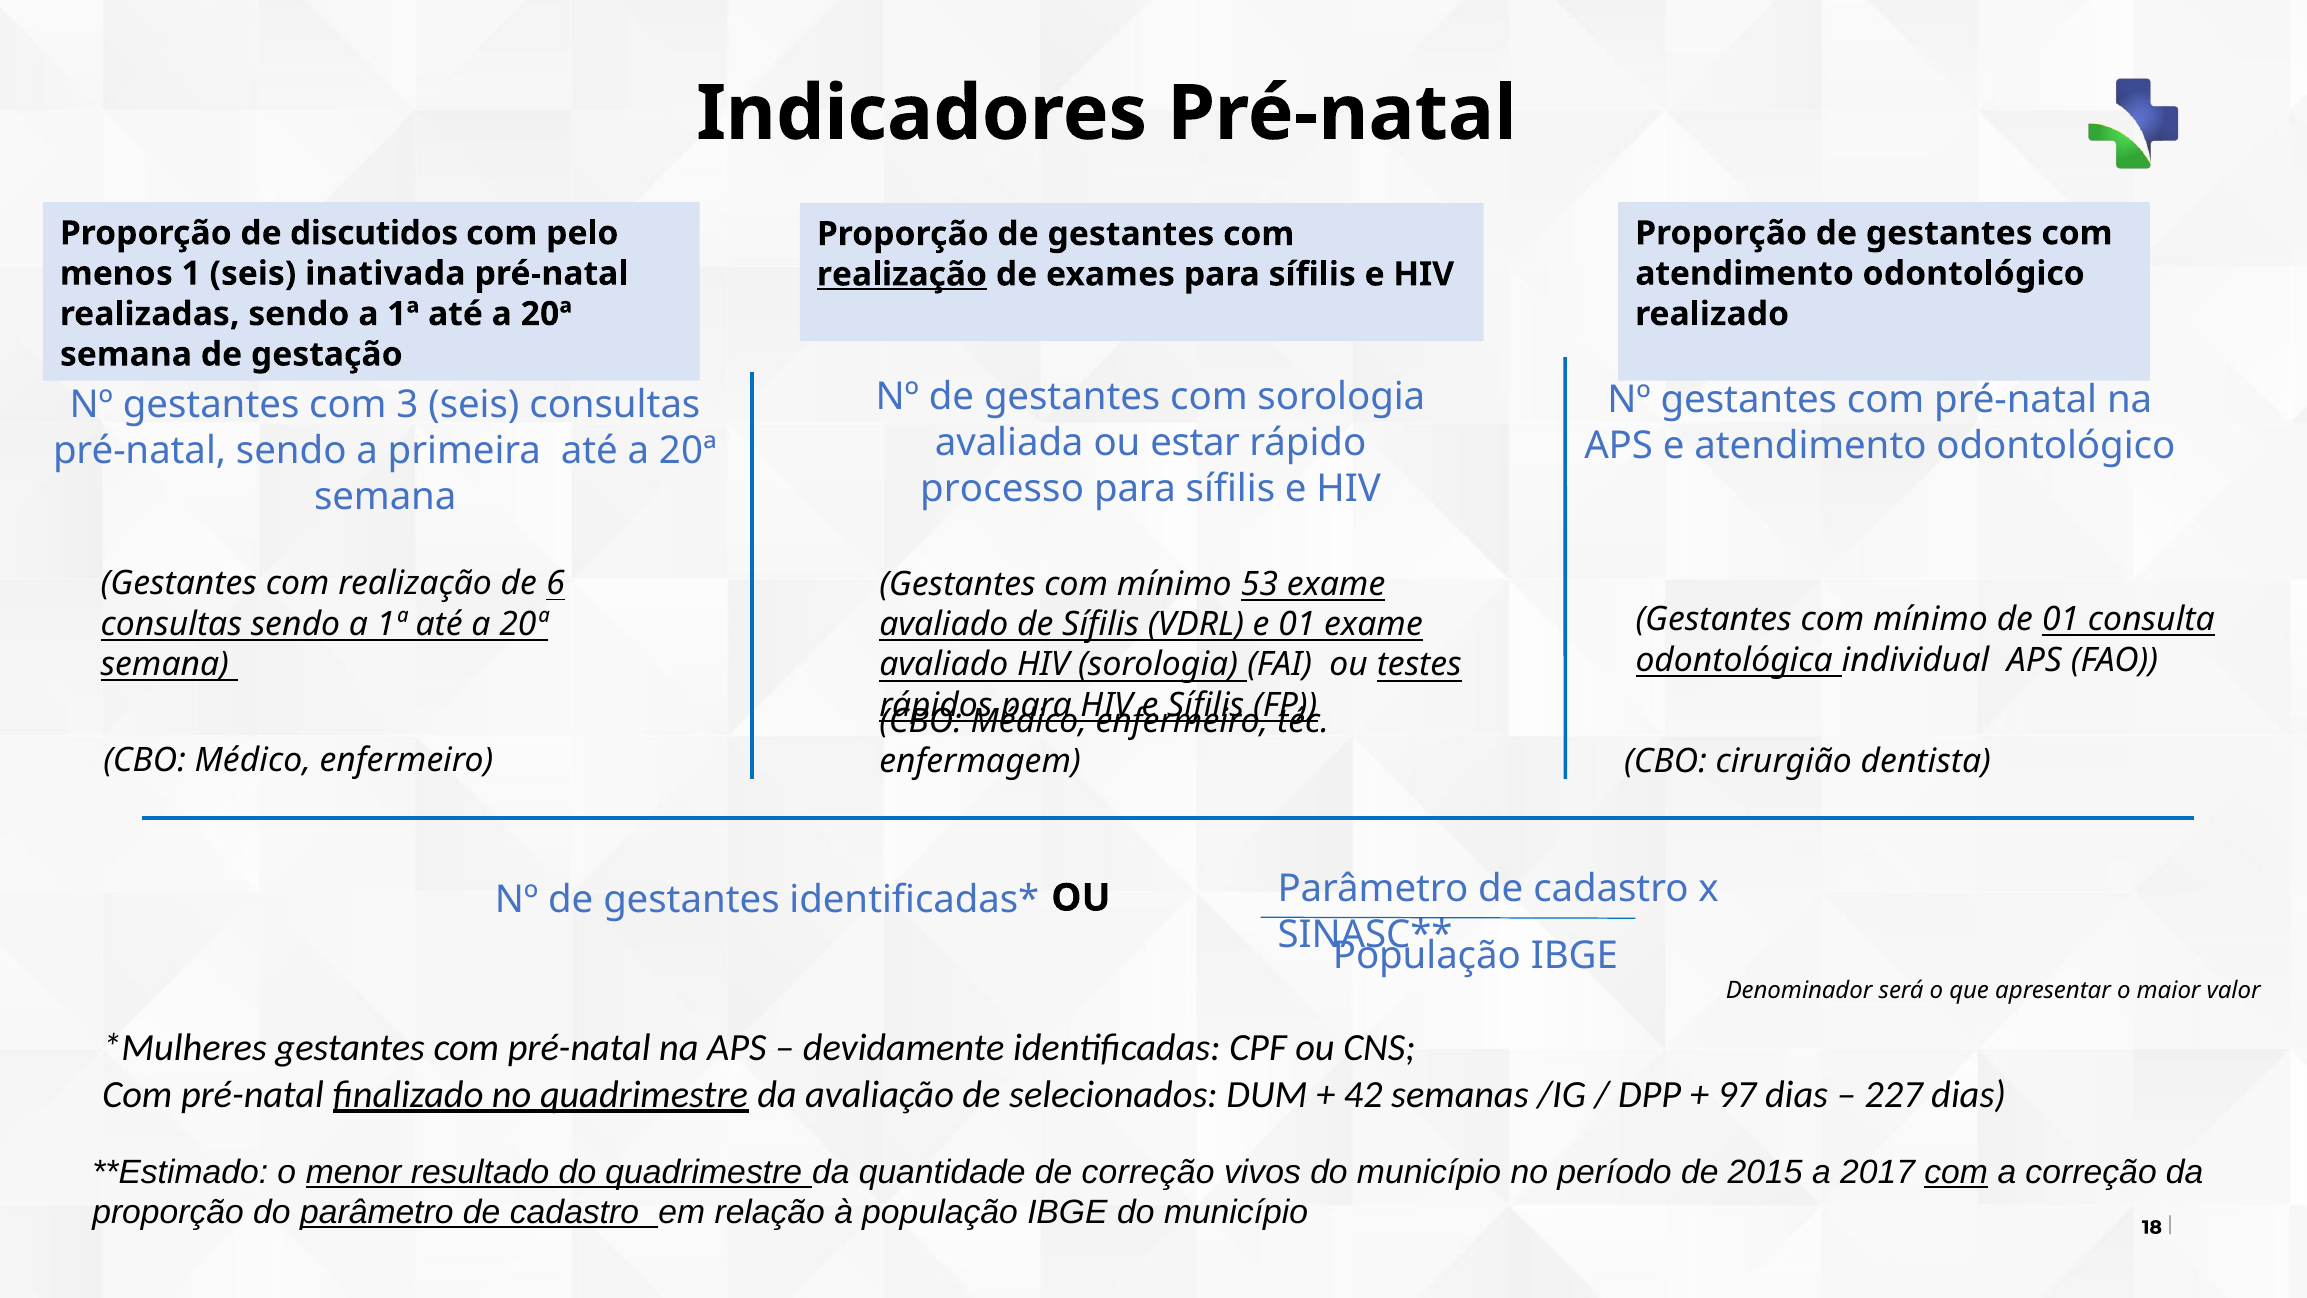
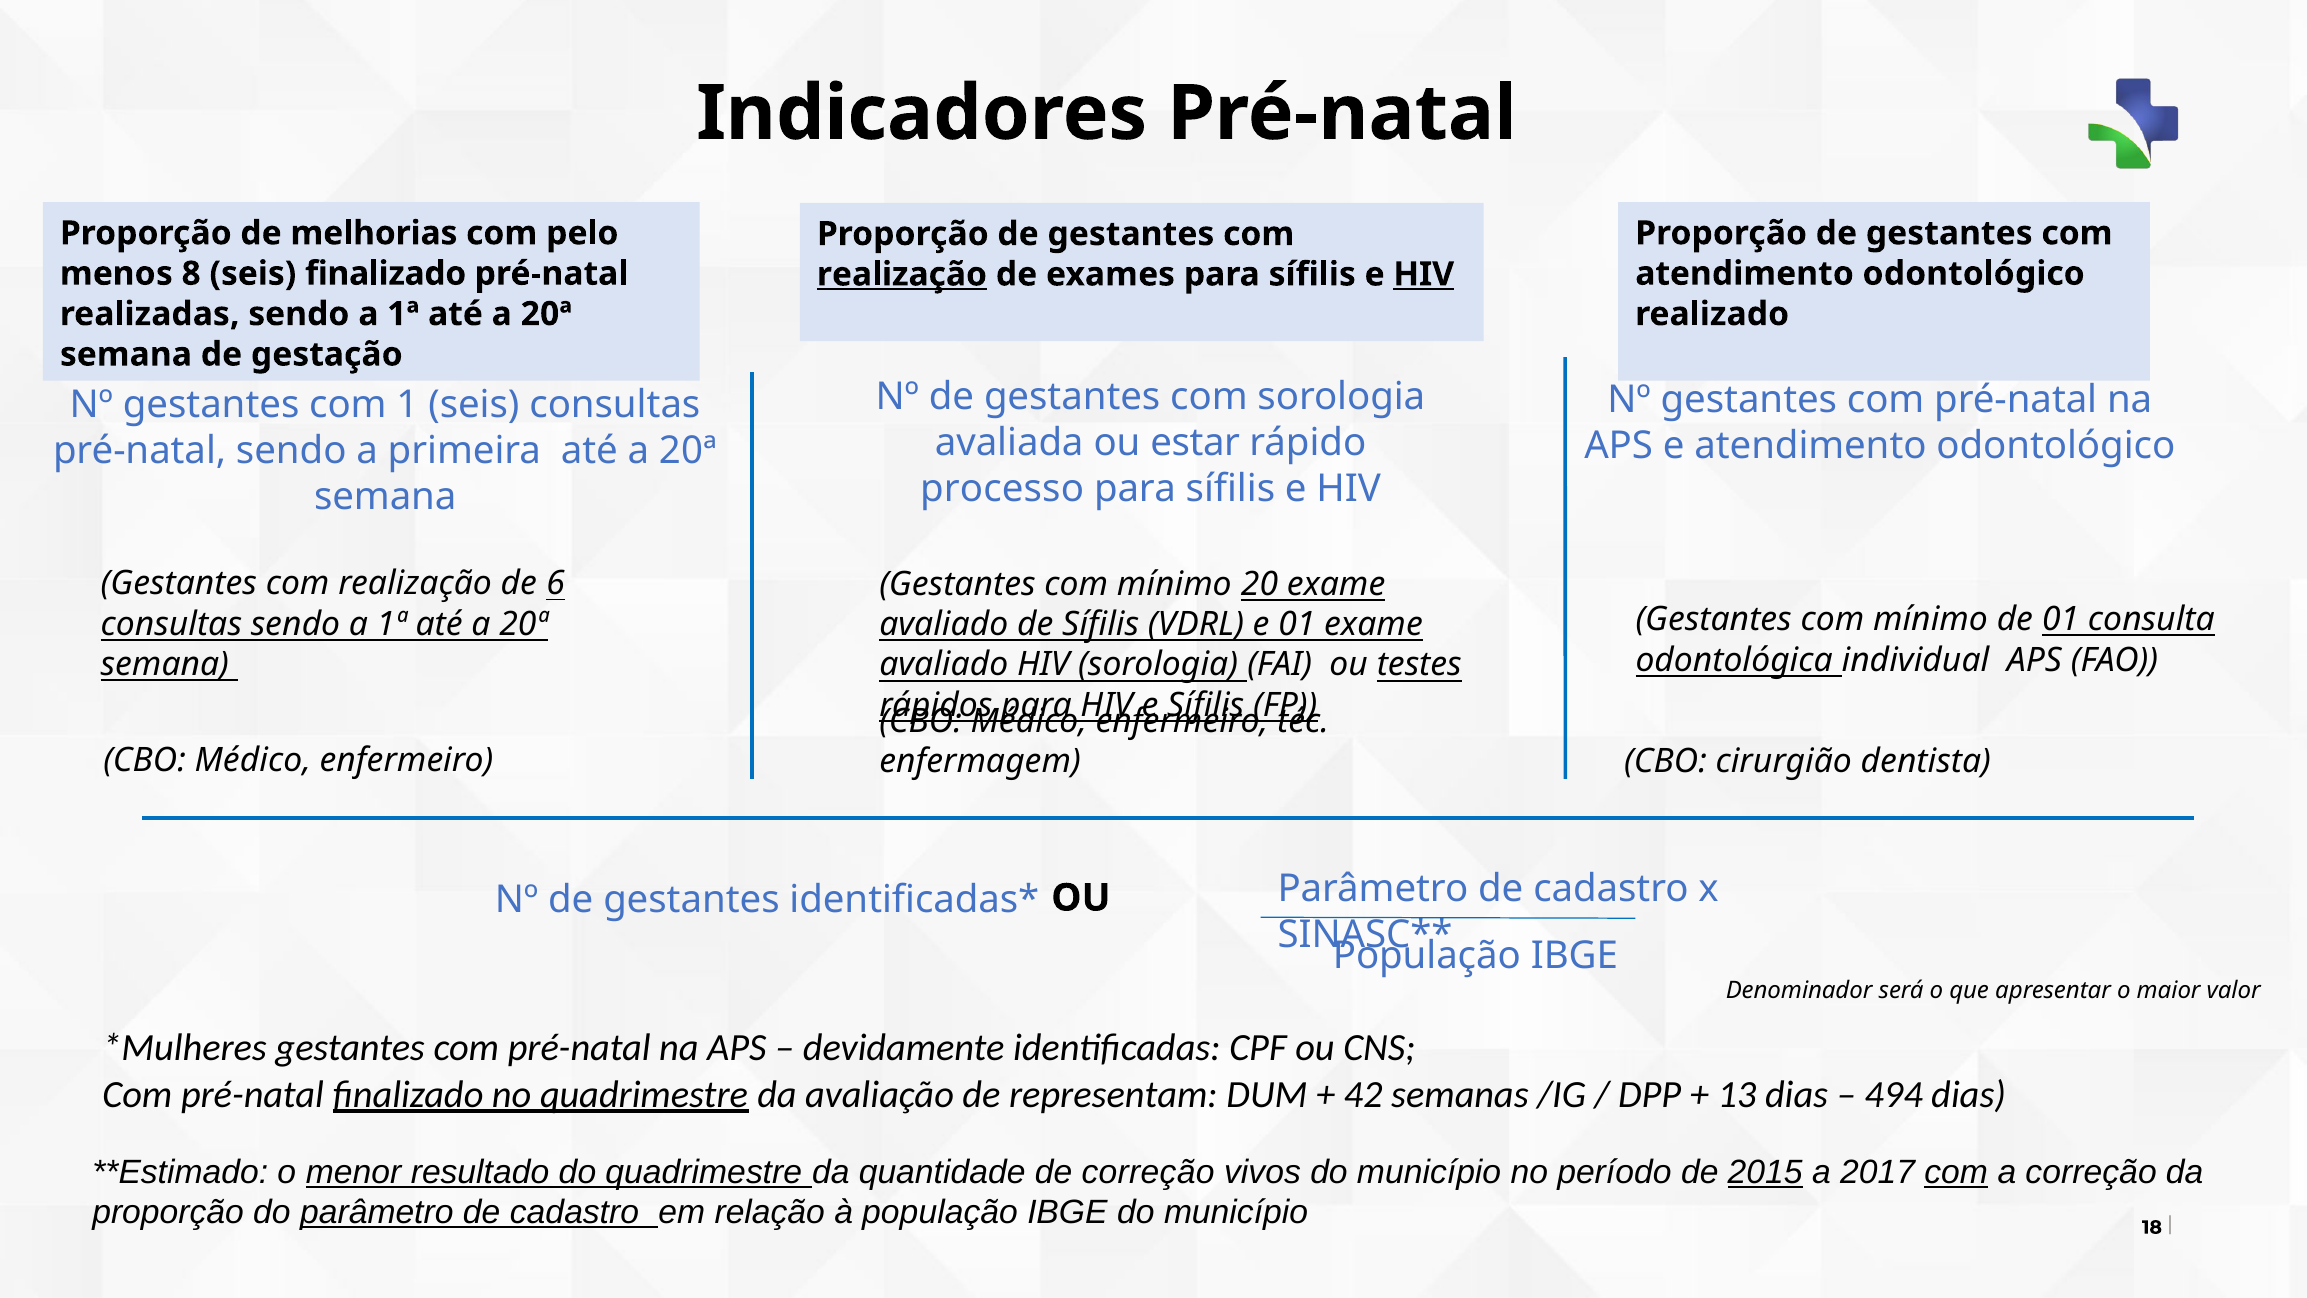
discutidos: discutidos -> melhorias (374, 233)
1: 1 -> 8 (191, 274)
seis inativada: inativada -> finalizado (386, 274)
HIV underline: none -> present (1424, 274)
3: 3 -> 1 (407, 405)
53: 53 -> 20 (1260, 584)
selecionados: selecionados -> representam (1113, 1094)
97: 97 -> 13 (1737, 1094)
227: 227 -> 494 (1894, 1094)
2015 underline: none -> present (1765, 1172)
